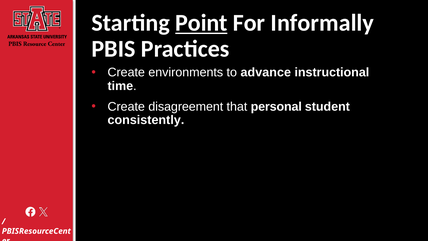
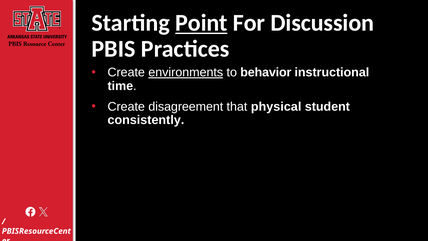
Informally: Informally -> Discussion (322, 23)
environments underline: none -> present (186, 72)
advance: advance -> behavior (266, 72)
personal: personal -> physical (276, 106)
